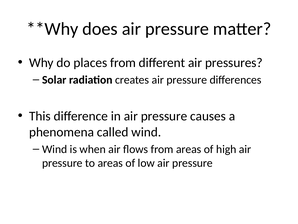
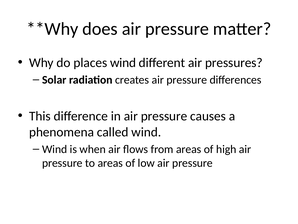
places from: from -> wind (123, 63)
